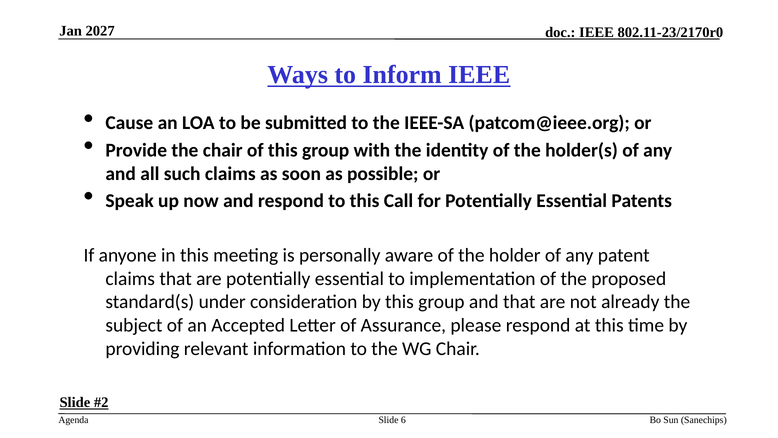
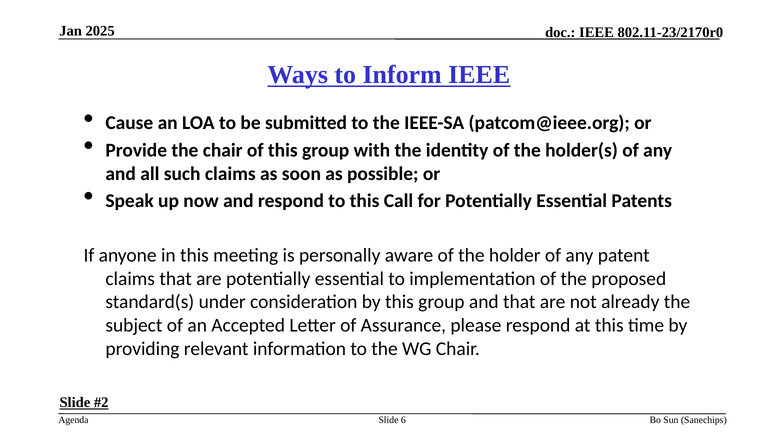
2027: 2027 -> 2025 (100, 31)
